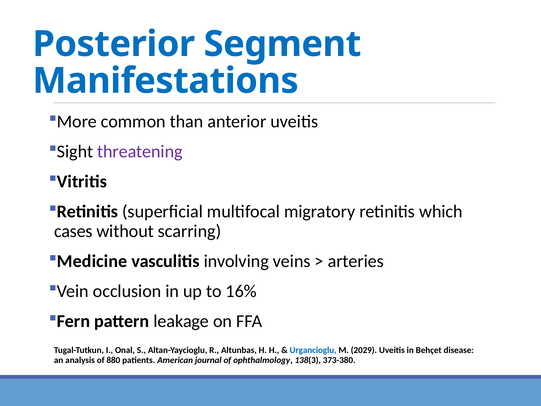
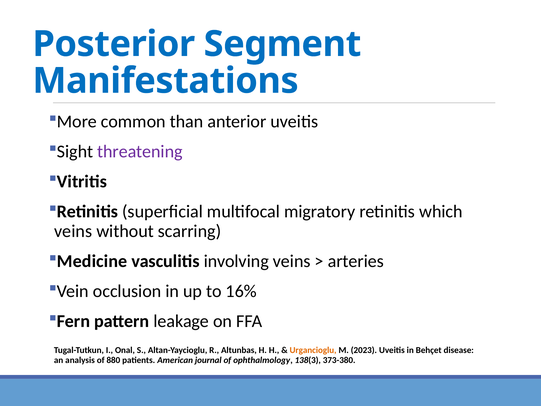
cases: cases -> veins (73, 231)
Urgancioglu colour: blue -> orange (313, 350)
2029: 2029 -> 2023 (364, 350)
